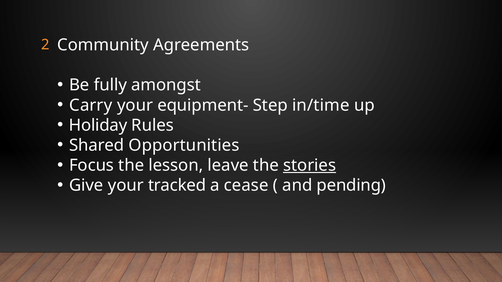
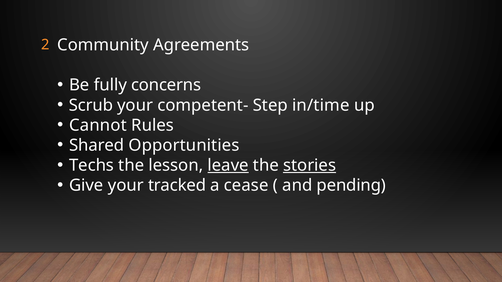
amongst: amongst -> concerns (166, 85)
Carry: Carry -> Scrub (91, 105)
equipment-: equipment- -> competent- (203, 105)
Holiday: Holiday -> Cannot (98, 125)
Focus: Focus -> Techs (92, 166)
leave underline: none -> present (228, 166)
